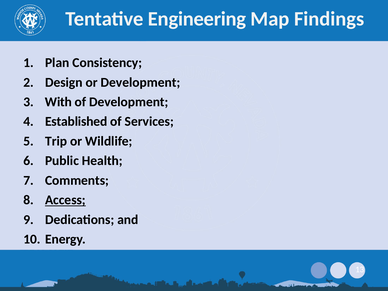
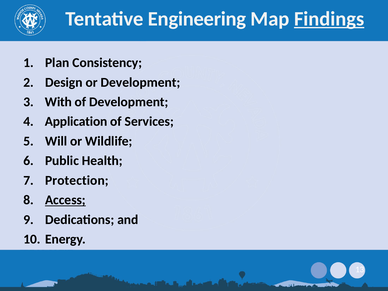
Findings underline: none -> present (329, 19)
Established: Established -> Application (76, 122)
Trip: Trip -> Will (56, 141)
Comments: Comments -> Protection (77, 180)
